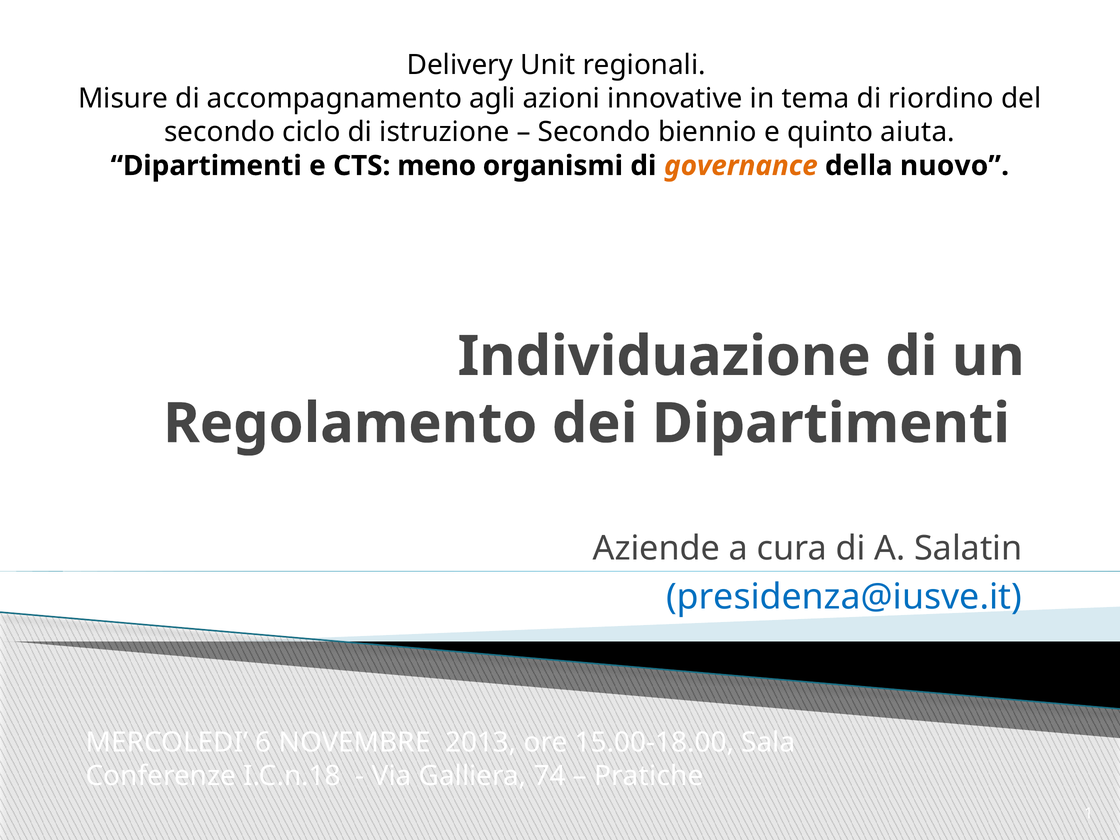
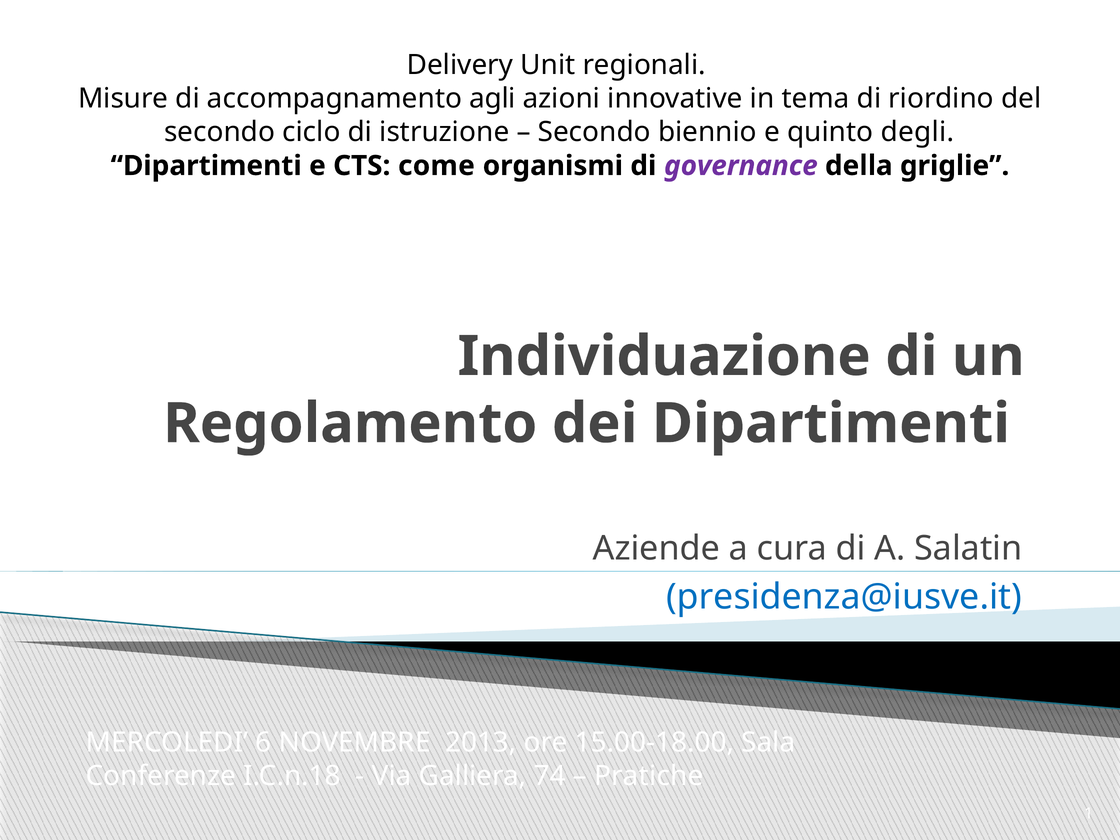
aiuta: aiuta -> degli (918, 132)
meno: meno -> come (436, 166)
governance colour: orange -> purple (741, 166)
nuovo: nuovo -> griglie (955, 166)
